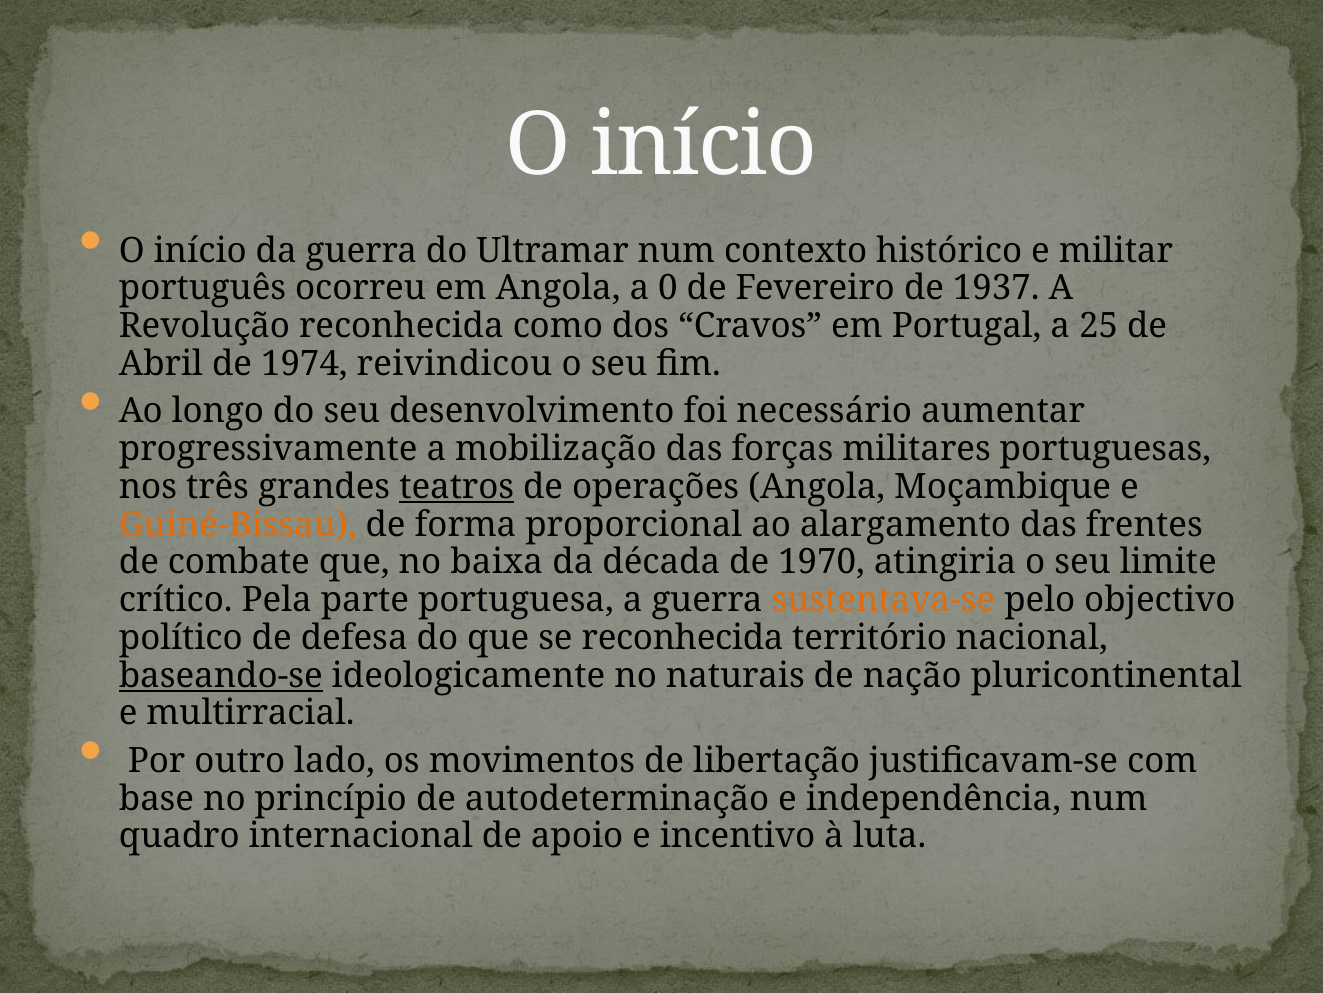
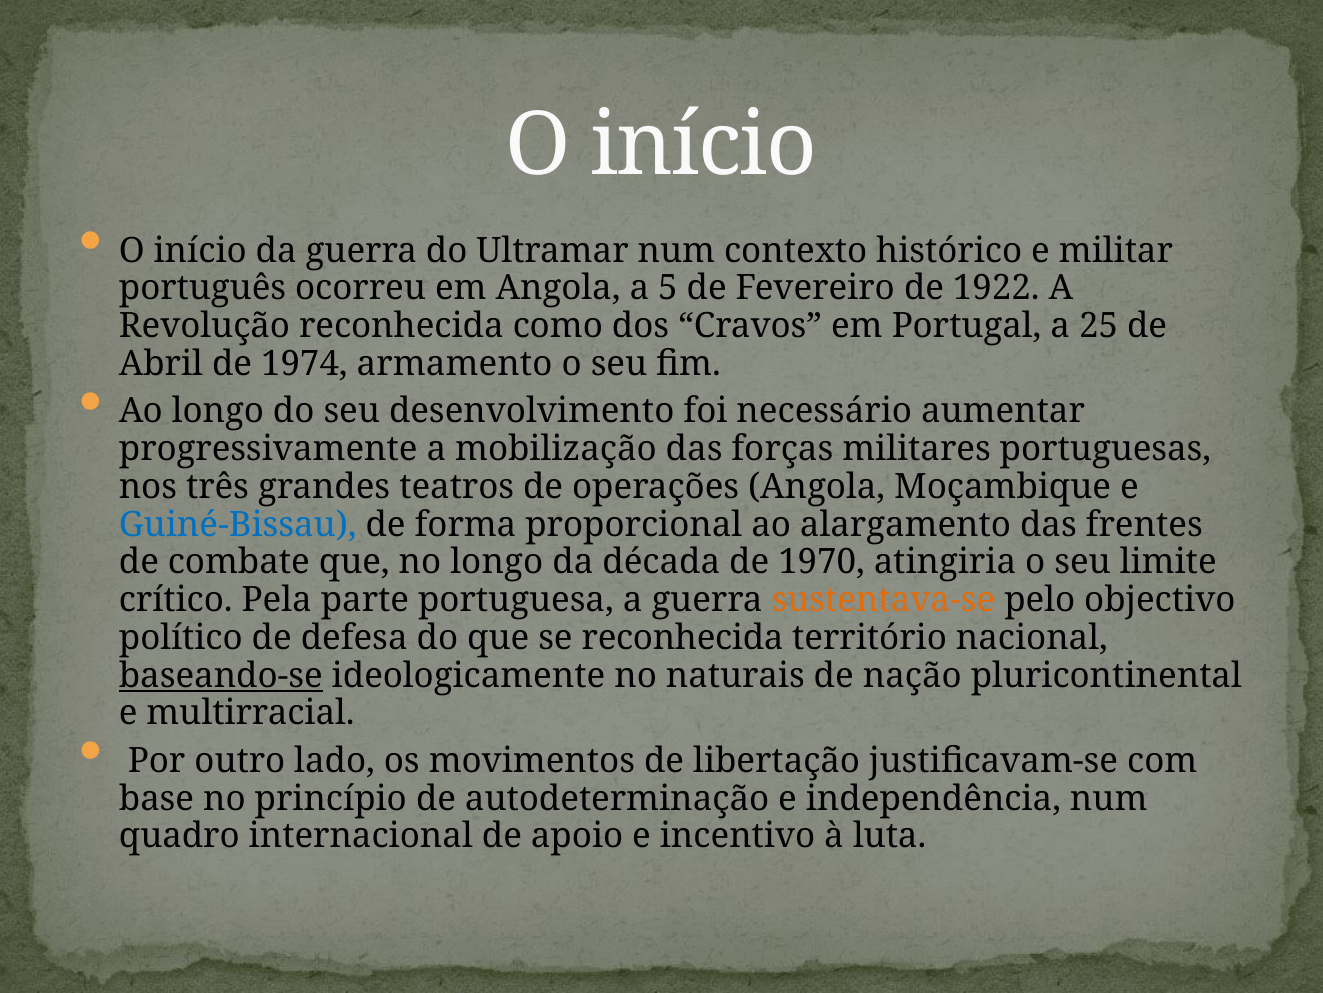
0: 0 -> 5 (668, 288)
1937: 1937 -> 1922 (996, 288)
reivindicou: reivindicou -> armamento (455, 364)
teatros underline: present -> none (457, 487)
Guiné-Bissau colour: orange -> blue (238, 524)
no baixa: baixa -> longo (497, 562)
